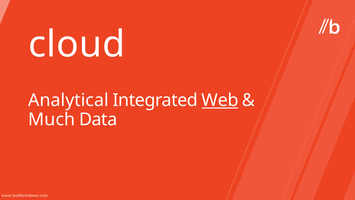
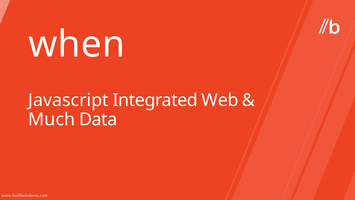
cloud: cloud -> when (77, 44)
Analytical: Analytical -> Javascript (68, 100)
Web underline: present -> none (220, 100)
